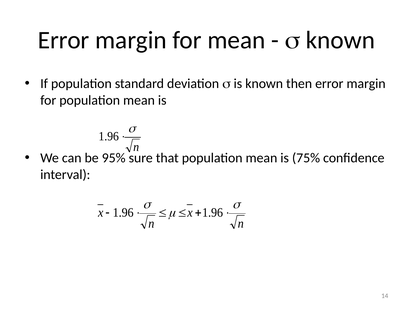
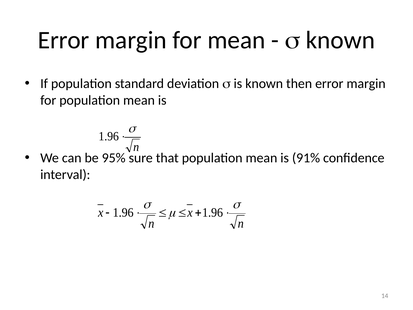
75%: 75% -> 91% (306, 158)
